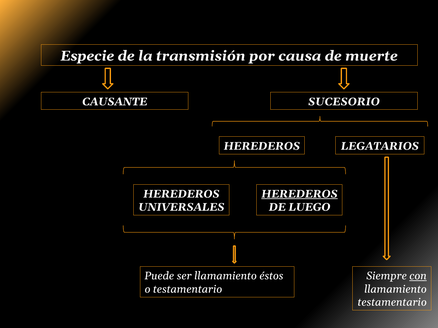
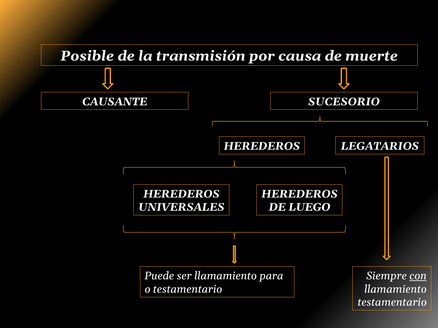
Especie: Especie -> Posible (87, 56)
HEREDEROS underline: present -> none (299, 194)
éstos: éstos -> para (271, 276)
